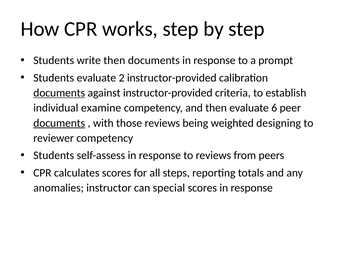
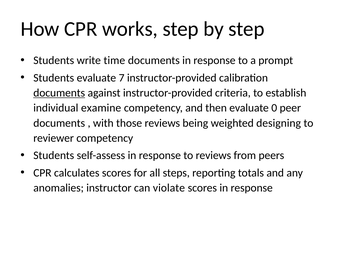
write then: then -> time (114, 60)
2: 2 -> 7 (122, 78)
6: 6 -> 0 (274, 108)
documents underline: present -> none (59, 123)
special: special -> violate (169, 187)
